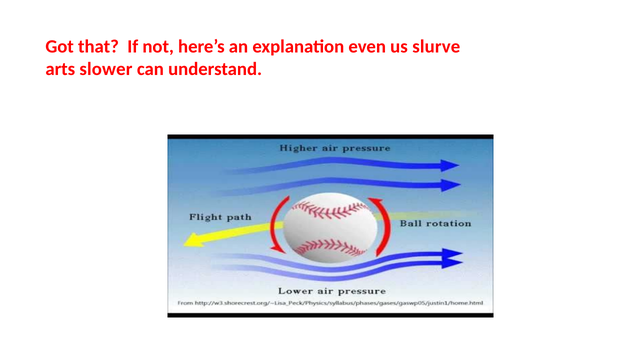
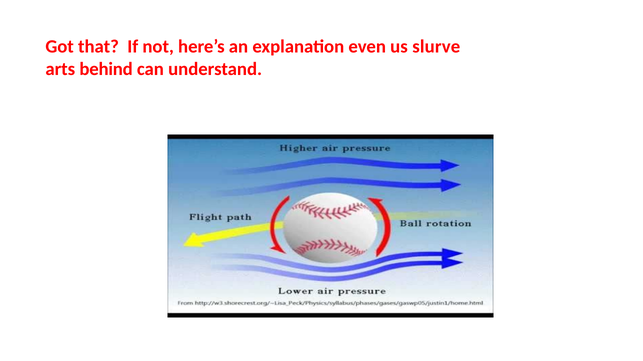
slower: slower -> behind (106, 69)
